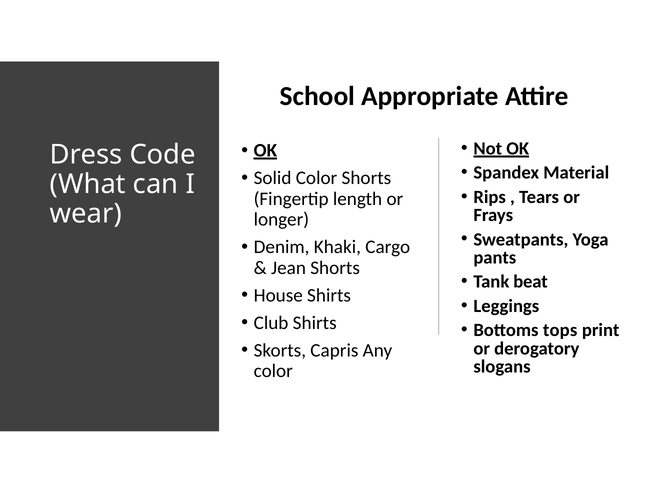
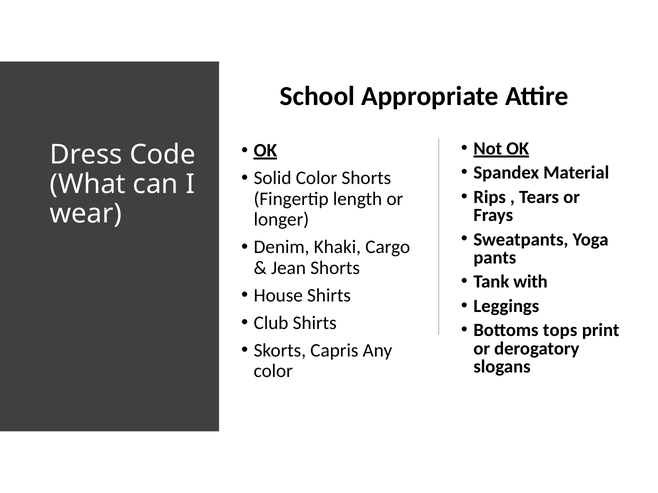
beat: beat -> with (530, 282)
